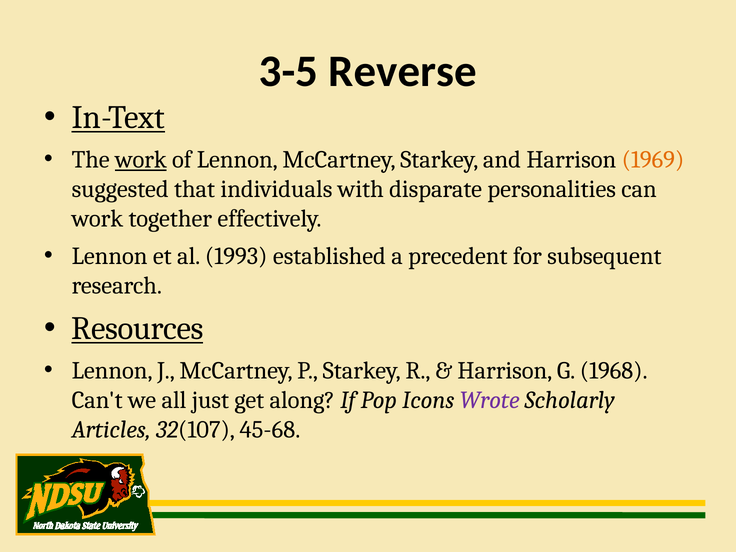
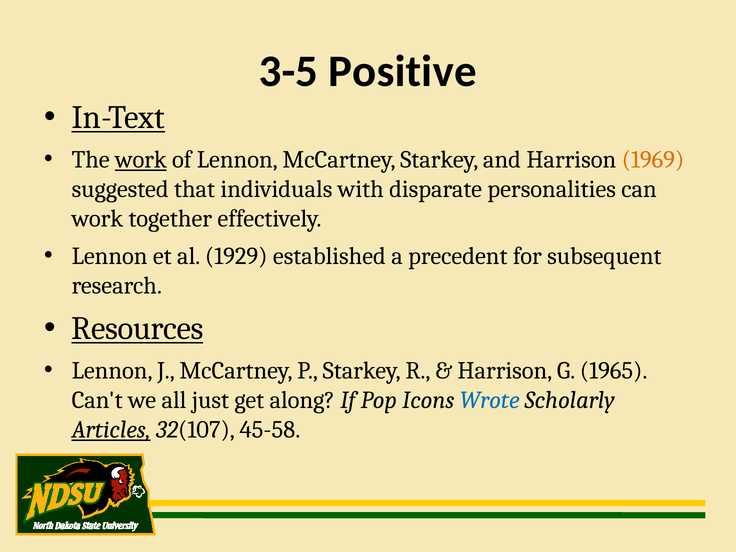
Reverse: Reverse -> Positive (402, 71)
1993: 1993 -> 1929 (236, 256)
1968: 1968 -> 1965 (614, 371)
Wrote colour: purple -> blue (490, 400)
Articles underline: none -> present (111, 430)
45-68: 45-68 -> 45-58 (270, 430)
